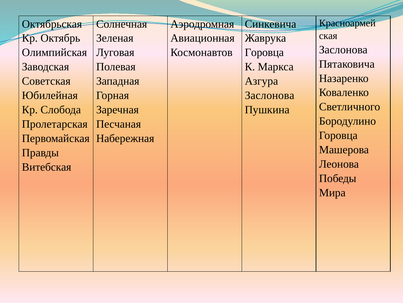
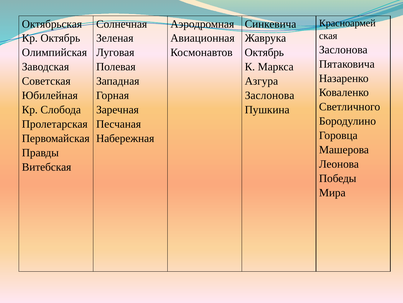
Горовца: Горовца -> Октябрь (264, 52)
